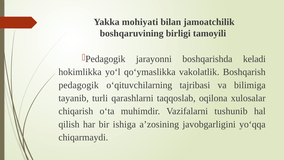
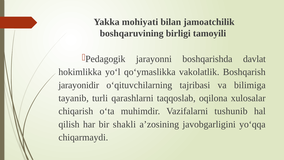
keladi: keladi -> davlat (254, 59)
pedаgogik: pedаgogik -> jarayonidir (79, 85)
ishiga: ishiga -> shakli (124, 124)
